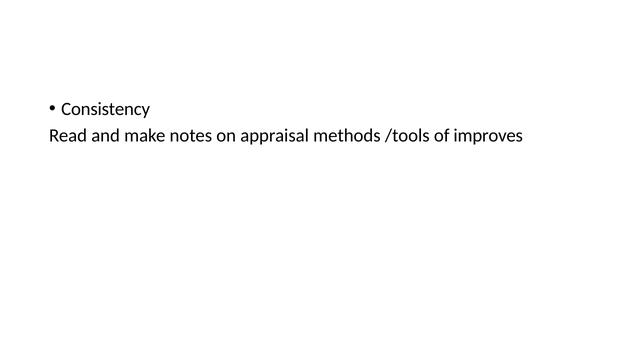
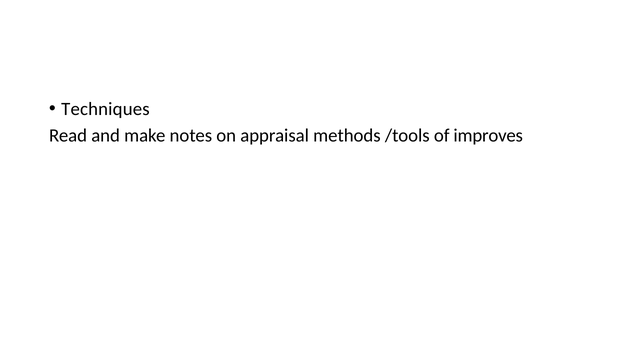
Consistency: Consistency -> Techniques (105, 109)
